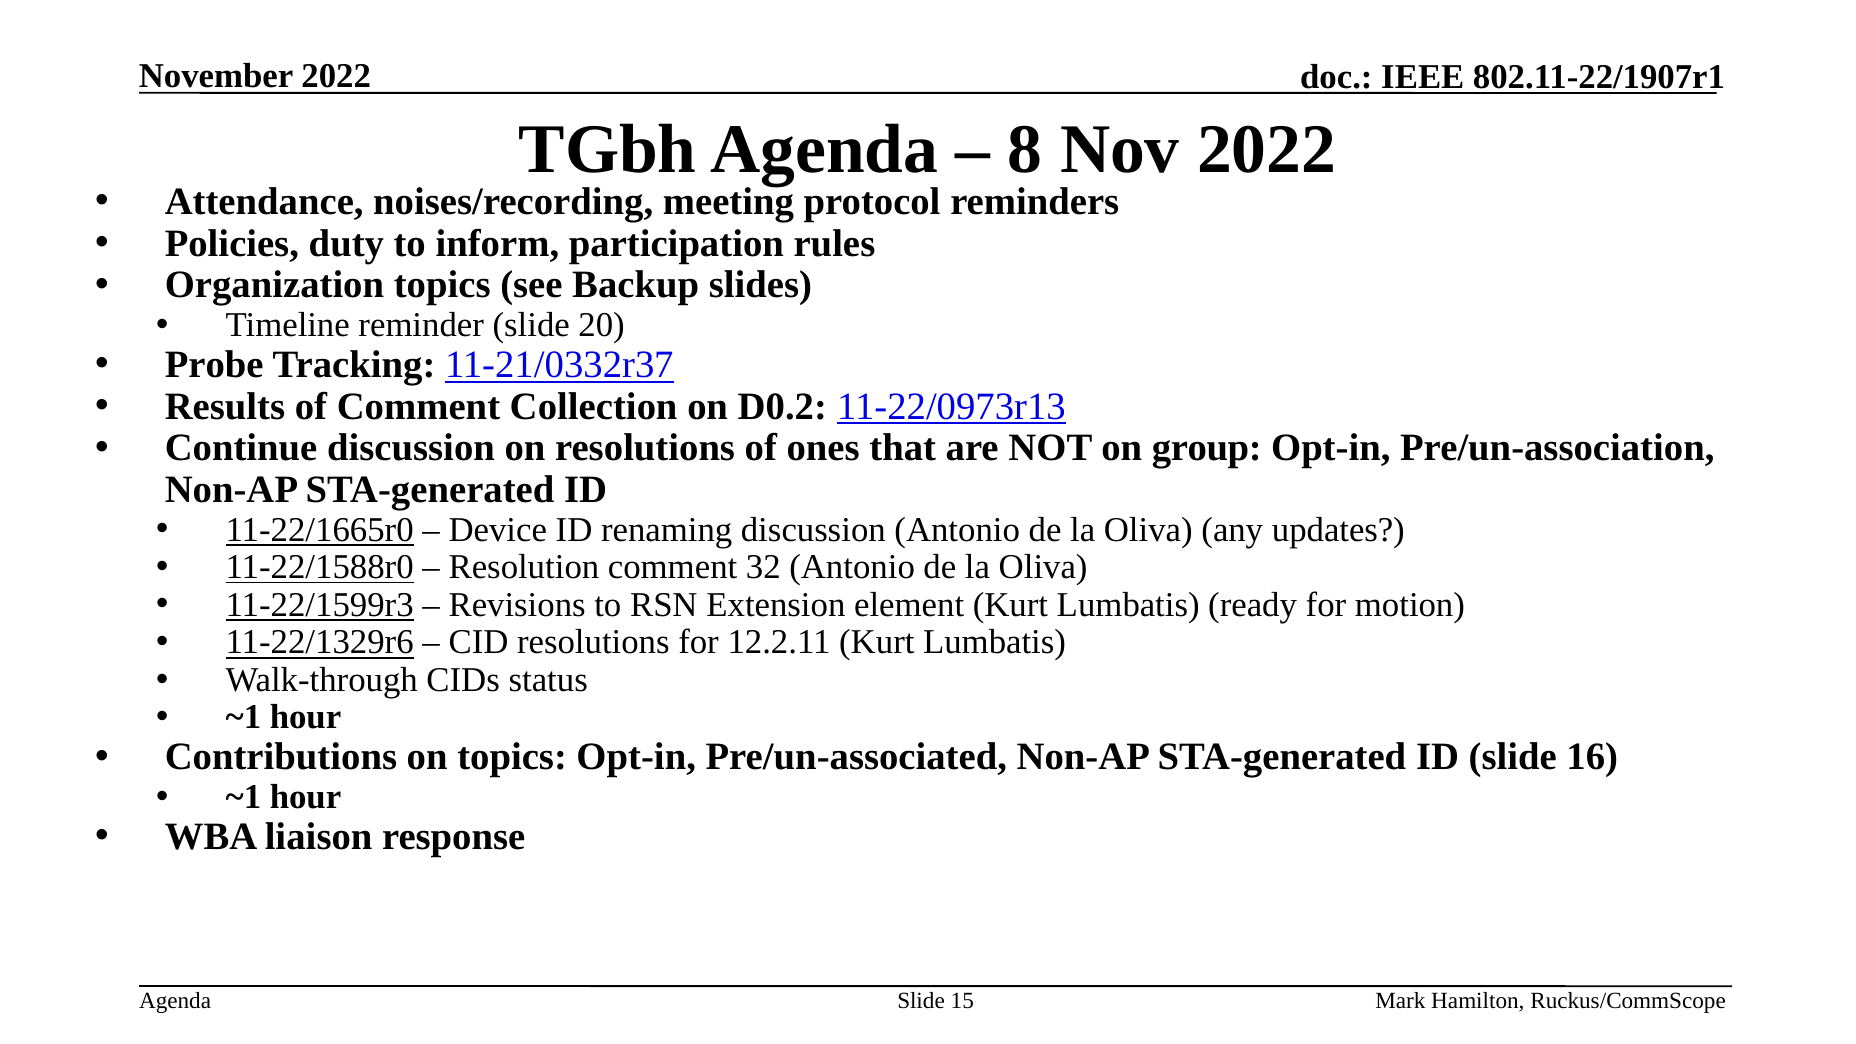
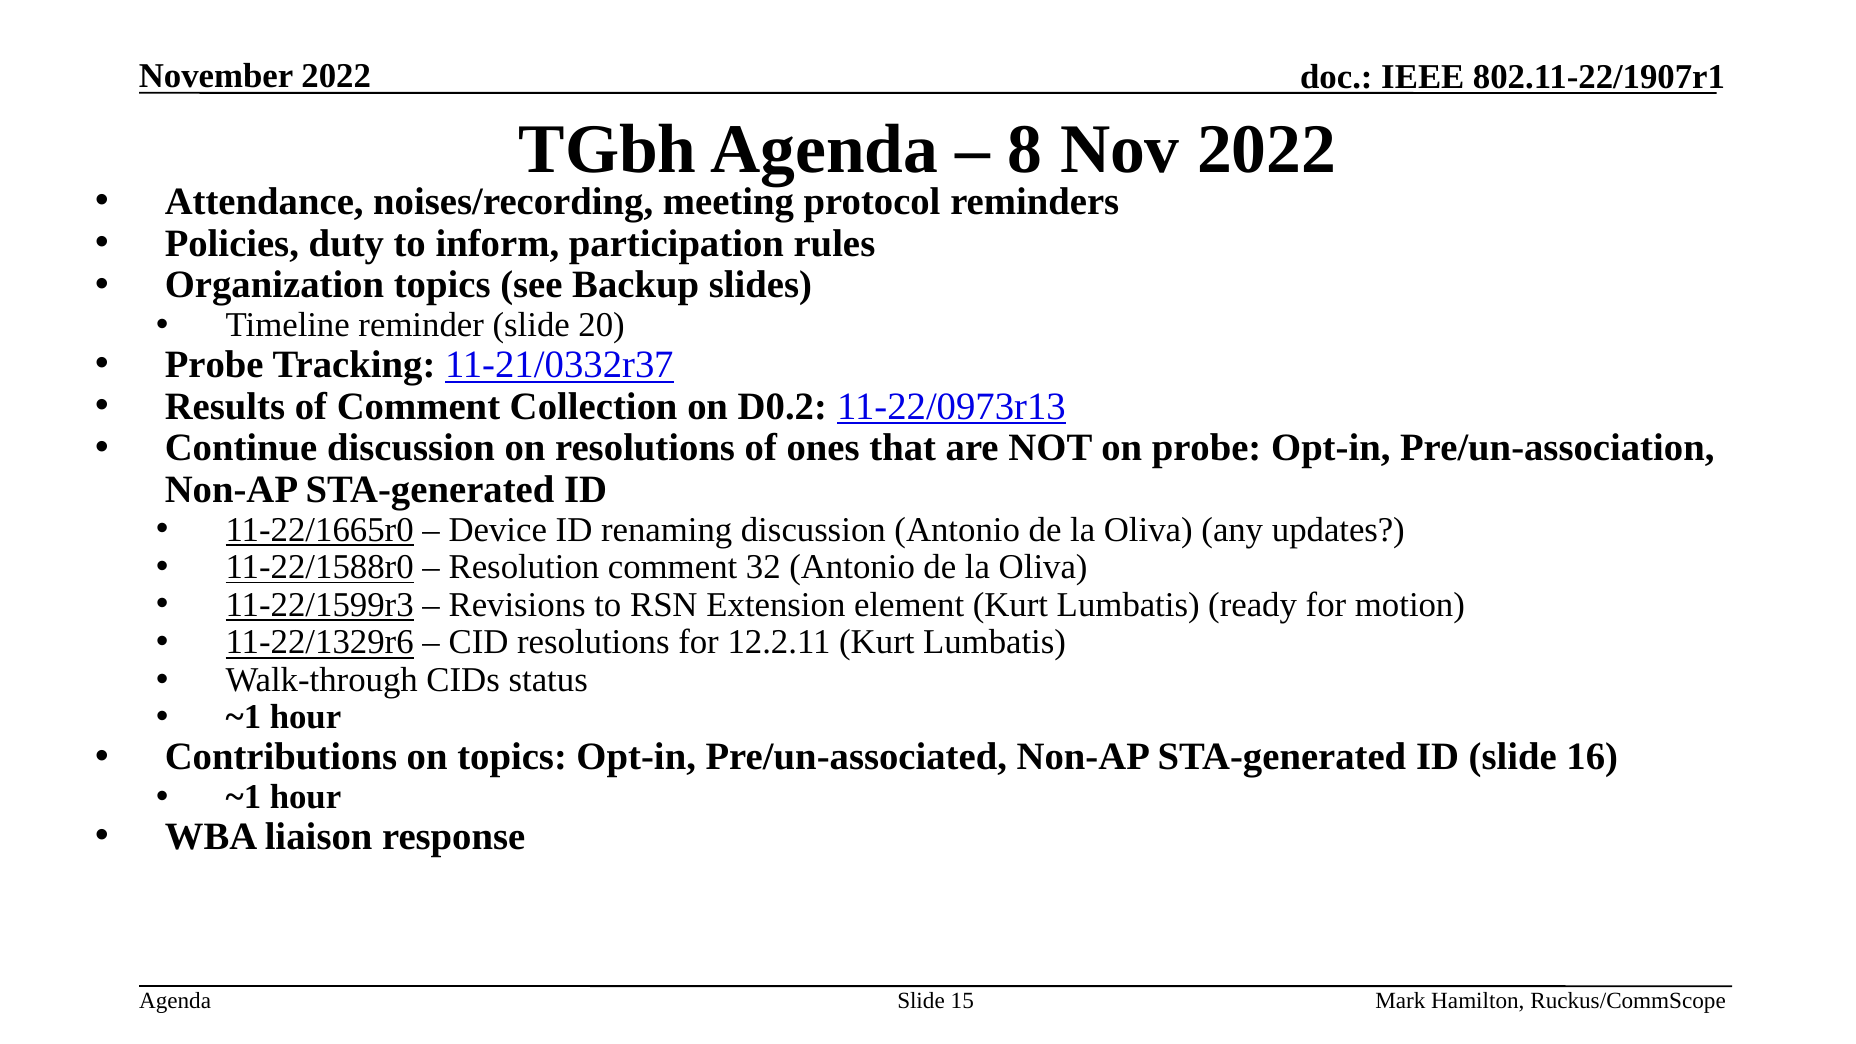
on group: group -> probe (1207, 448)
